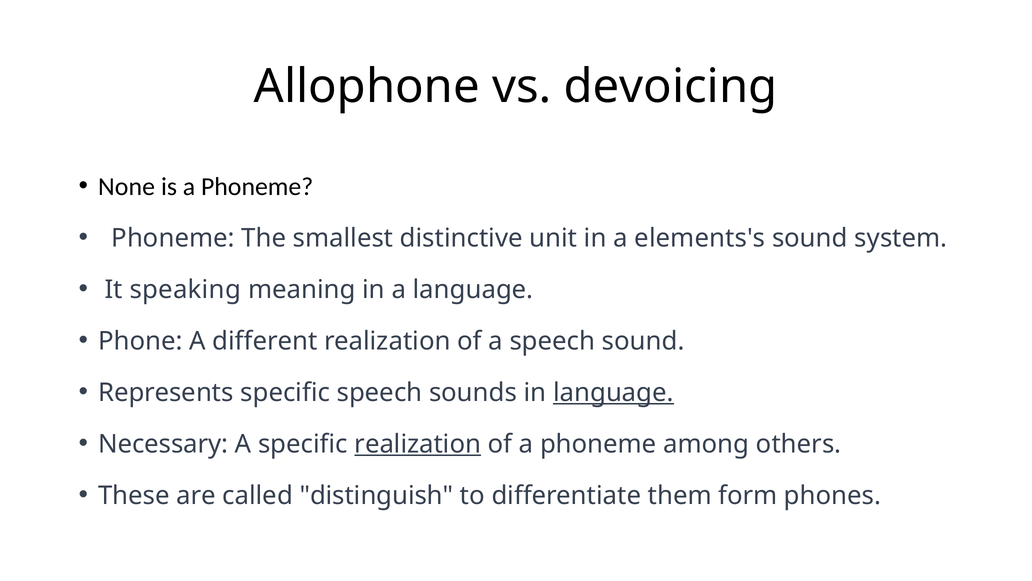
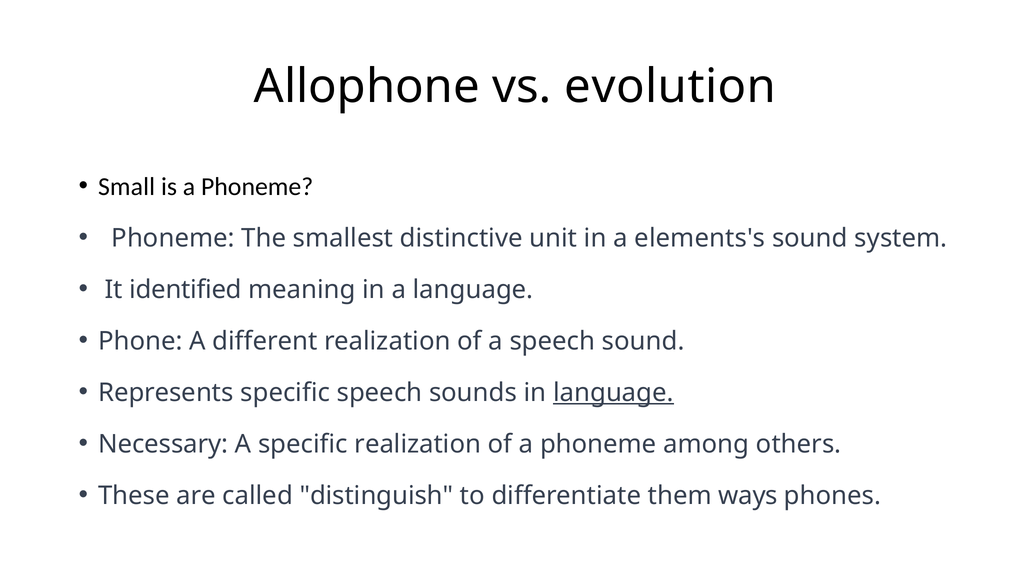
devoicing: devoicing -> evolution (670, 87)
None: None -> Small (127, 187)
speaking: speaking -> identified (186, 289)
realization underline: present -> none (418, 444)
form: form -> ways (748, 495)
